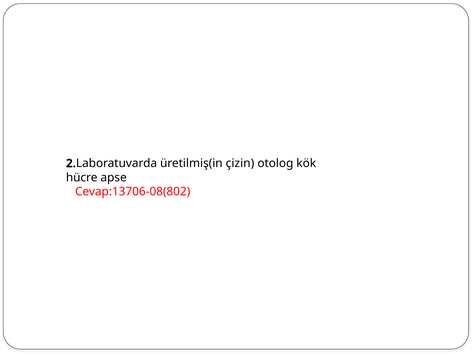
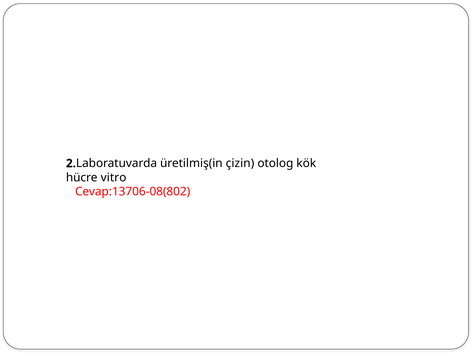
apse: apse -> vitro (114, 178)
